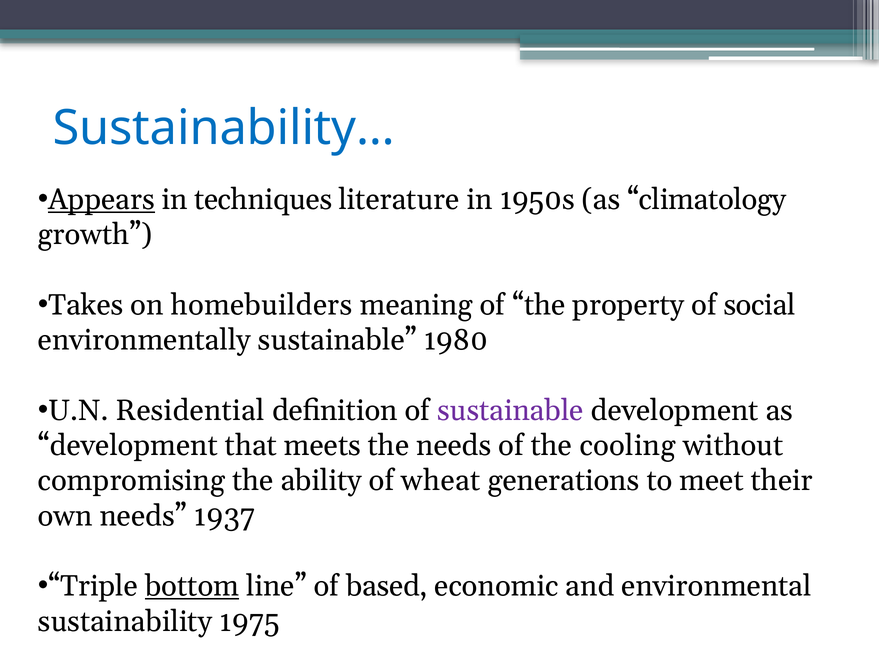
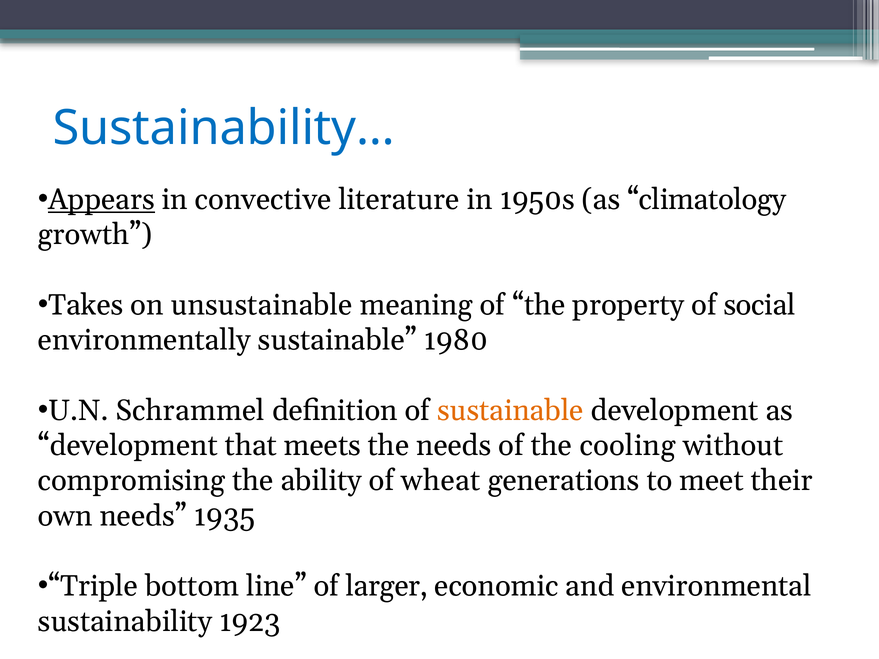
techniques: techniques -> convective (263, 200)
homebuilders: homebuilders -> unsustainable (262, 305)
Residential: Residential -> Schrammel (190, 411)
sustainable colour: purple -> orange (510, 411)
1937: 1937 -> 1935 (224, 516)
bottom underline: present -> none (192, 586)
based: based -> larger (387, 586)
1975: 1975 -> 1923 (250, 622)
